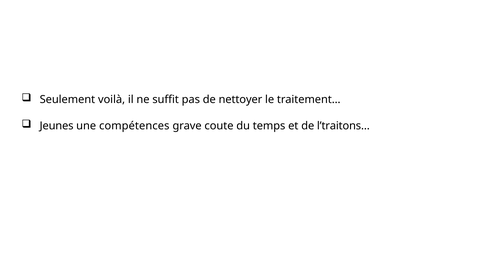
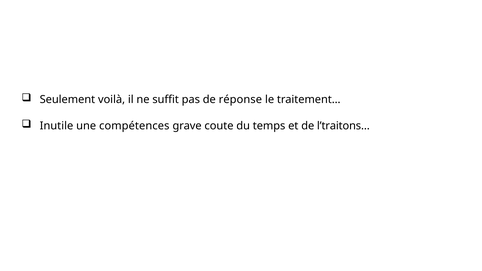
nettoyer: nettoyer -> réponse (240, 100)
Jeunes: Jeunes -> Inutile (57, 126)
